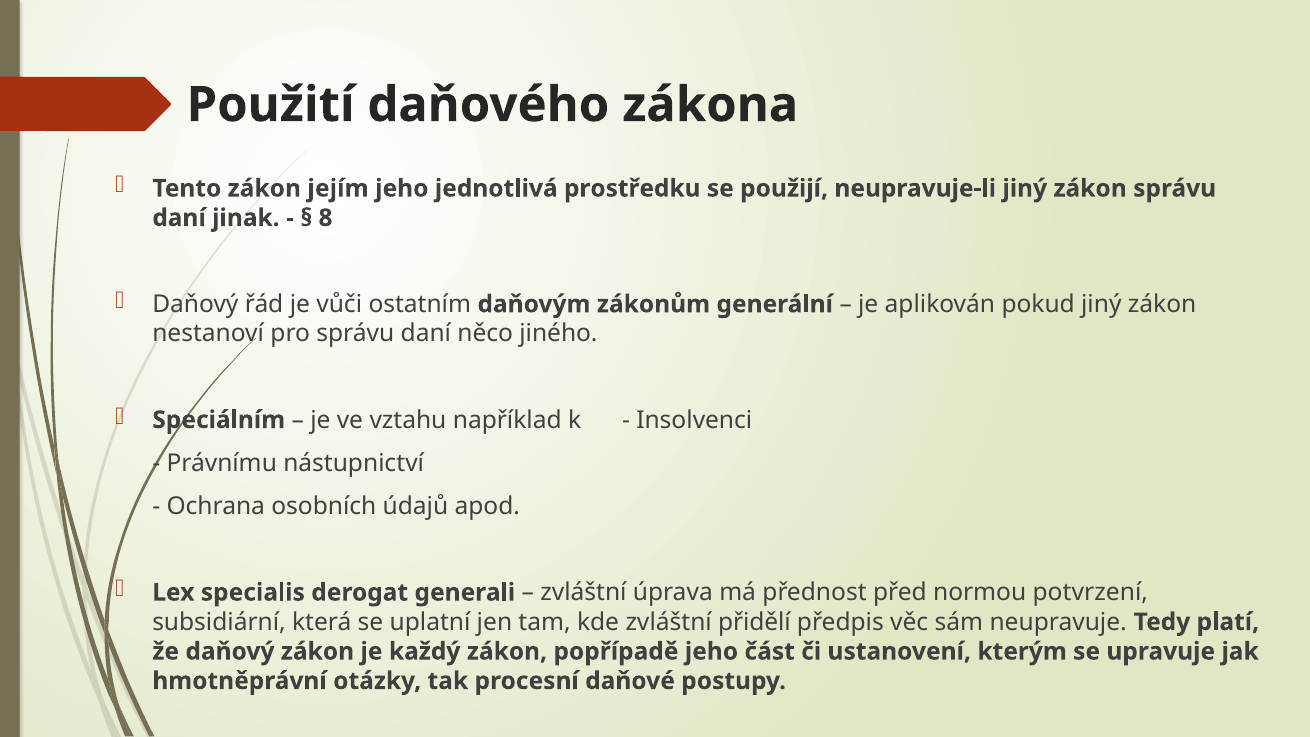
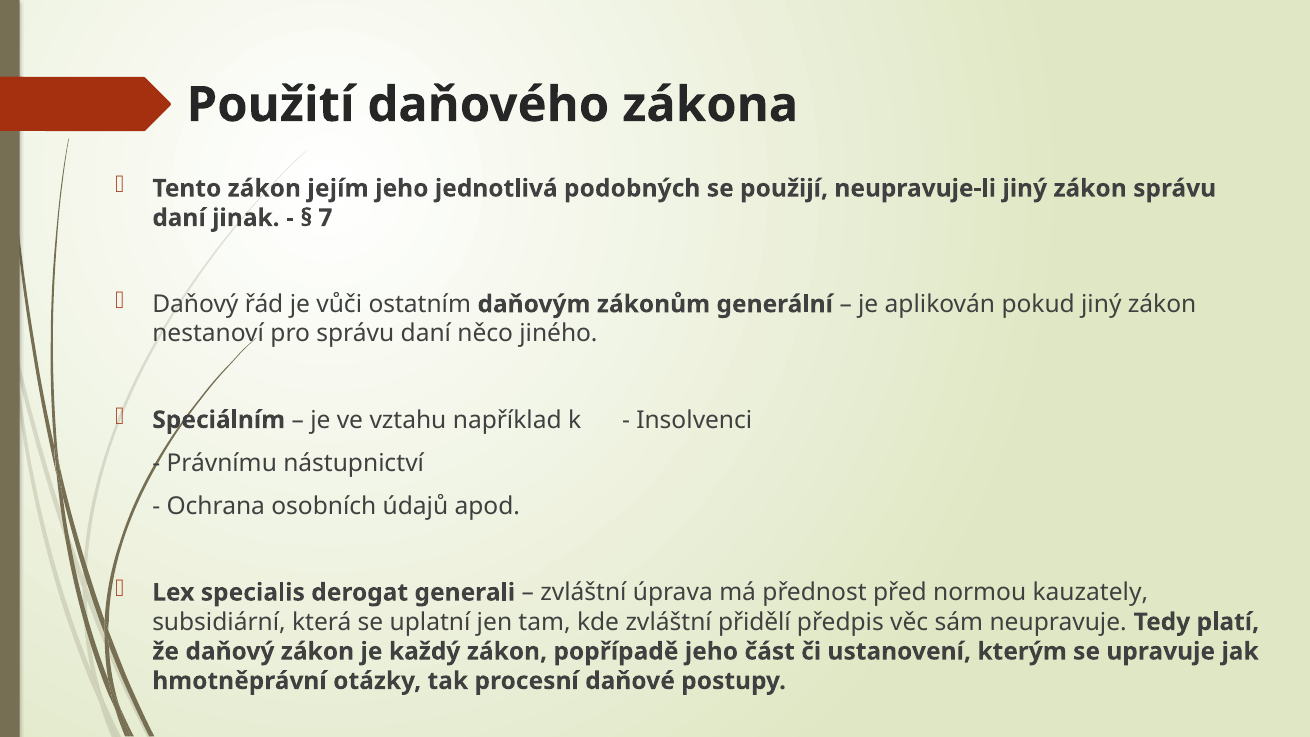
prostředku: prostředku -> podobných (632, 188)
8: 8 -> 7 (325, 218)
potvrzení: potvrzení -> kauzately (1090, 592)
